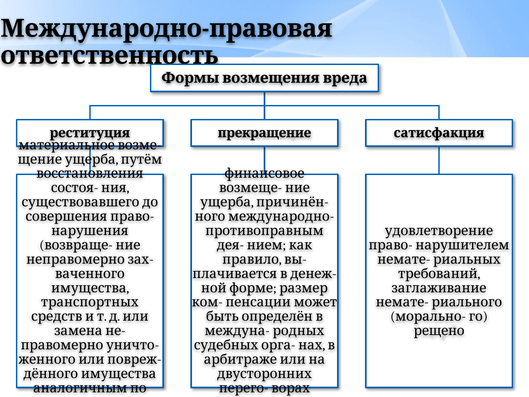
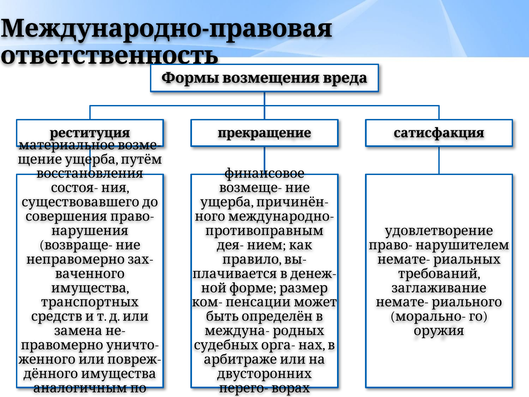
рещено: рещено -> оружия (439, 331)
